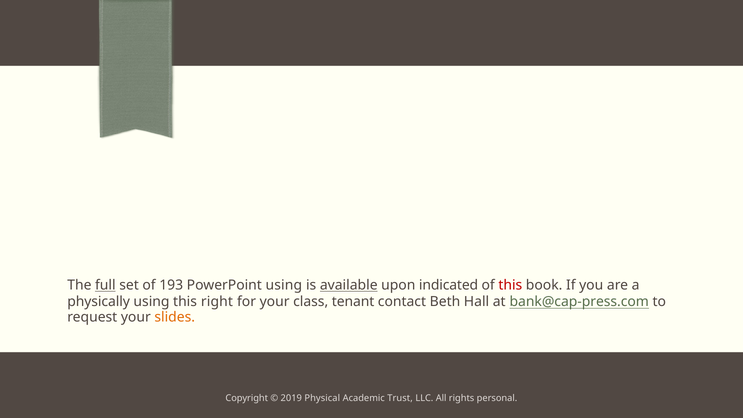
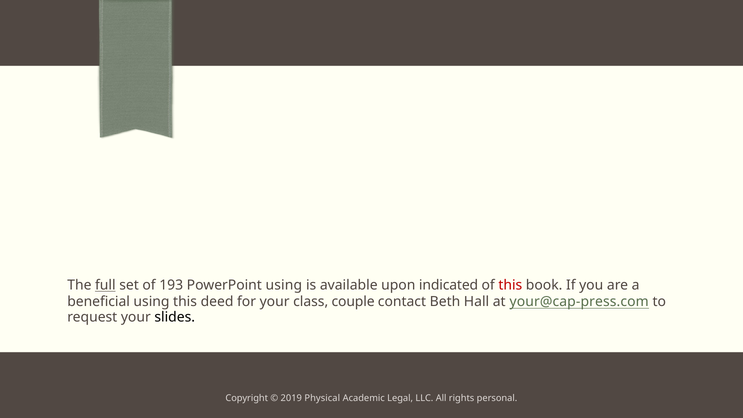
available underline: present -> none (349, 285)
physically: physically -> beneficial (99, 302)
right: right -> deed (217, 302)
tenant: tenant -> couple (353, 302)
bank@cap-press.com: bank@cap-press.com -> your@cap-press.com (579, 302)
slides colour: orange -> black (175, 317)
Trust: Trust -> Legal (400, 398)
